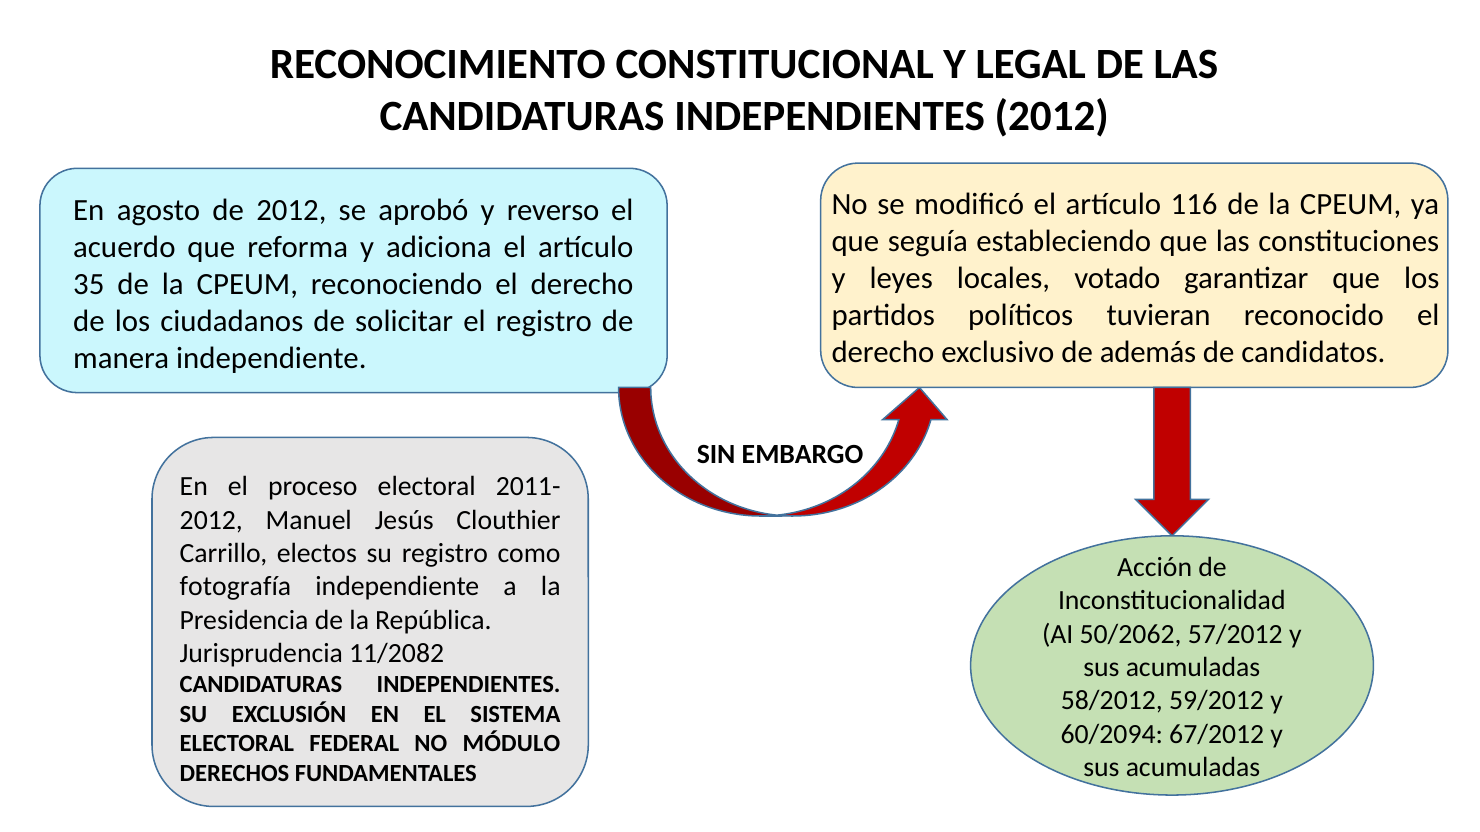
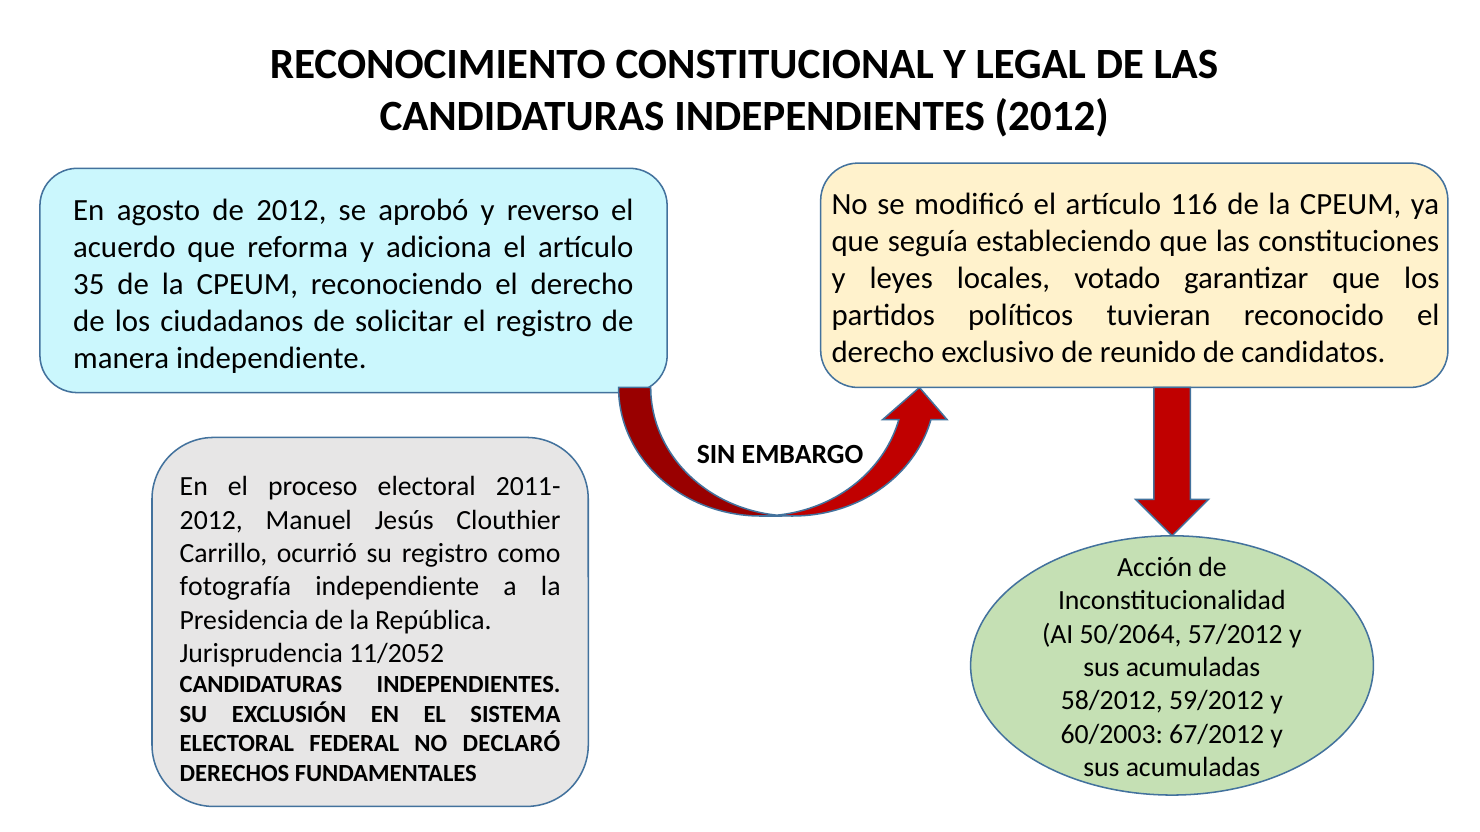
además: además -> reunido (1148, 353)
electos: electos -> ocurrió (317, 554)
50/2062: 50/2062 -> 50/2064 (1131, 634)
11/2082: 11/2082 -> 11/2052 (397, 654)
60/2094: 60/2094 -> 60/2003 (1112, 734)
MÓDULO: MÓDULO -> DECLARÓ (511, 744)
